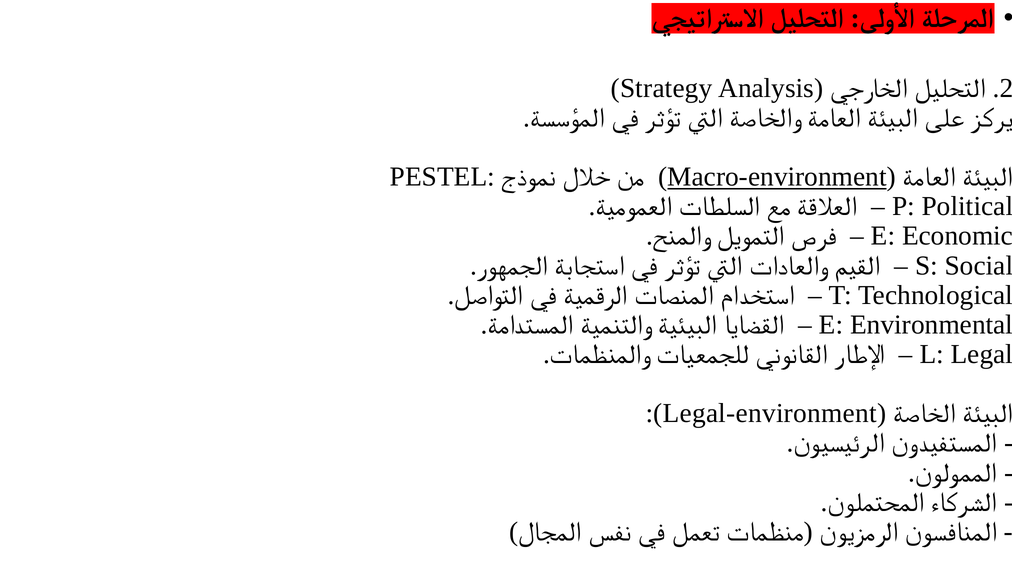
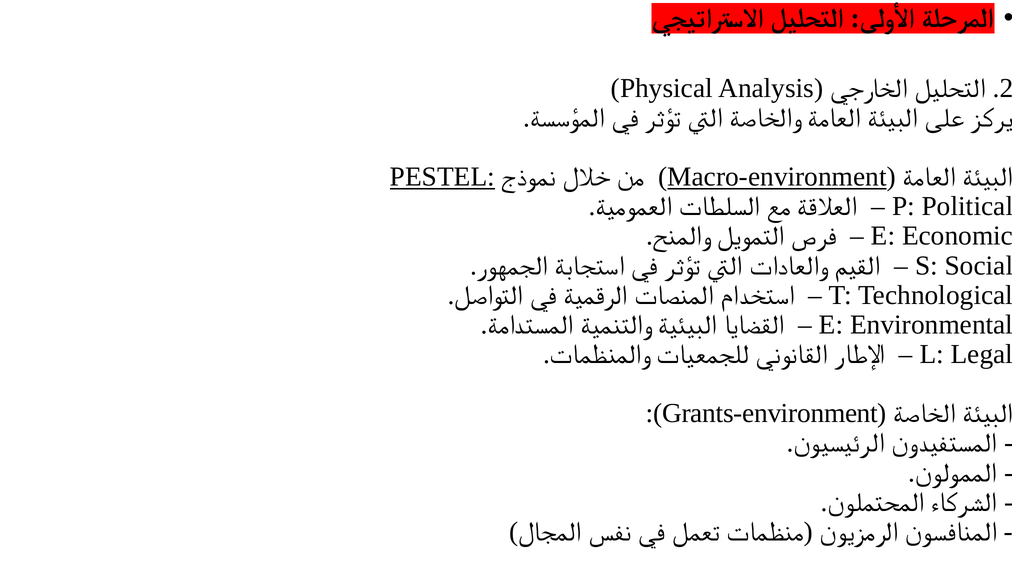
Strategy: Strategy -> Physical (666, 88)
PESTEL underline: none -> present (442, 177)
Legal-environment: Legal-environment -> Grants-environment (770, 414)
